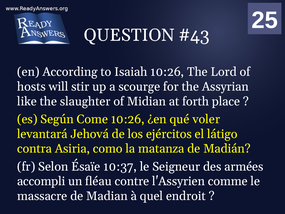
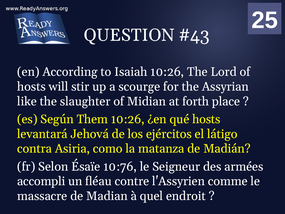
Come: Come -> Them (92, 119)
qué voler: voler -> hosts (206, 119)
10:37: 10:37 -> 10:76 (120, 166)
